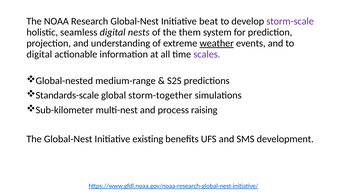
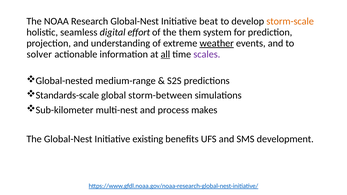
storm-scale colour: purple -> orange (290, 21)
nests: nests -> effort (139, 32)
digital: digital -> solver (39, 54)
all underline: none -> present (165, 54)
storm-together: storm-together -> storm-between (160, 95)
raising: raising -> makes (204, 110)
